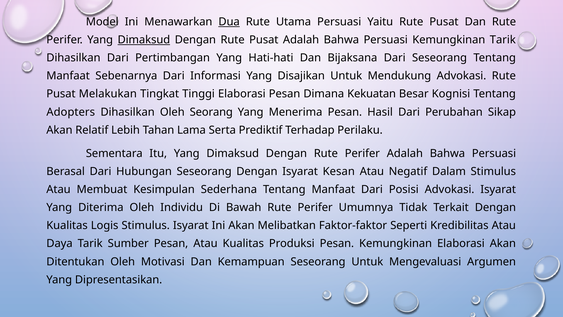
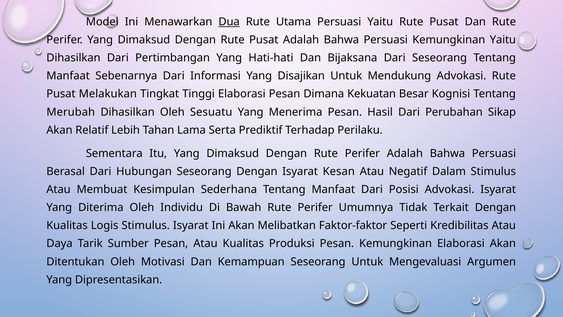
Dimaksud underline: present -> none (144, 40)
Kemungkinan Tarik: Tarik -> Yaitu (503, 40)
Adopters: Adopters -> Merubah (71, 112)
Seorang: Seorang -> Sesuatu (211, 112)
